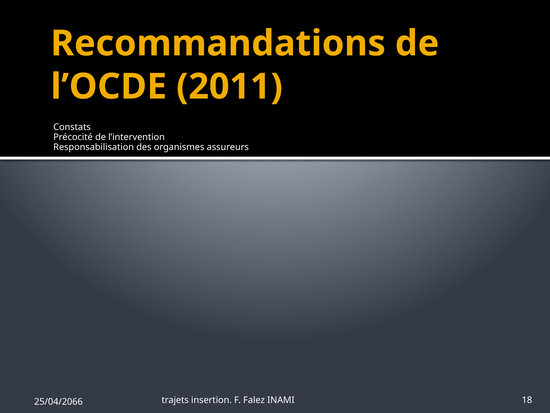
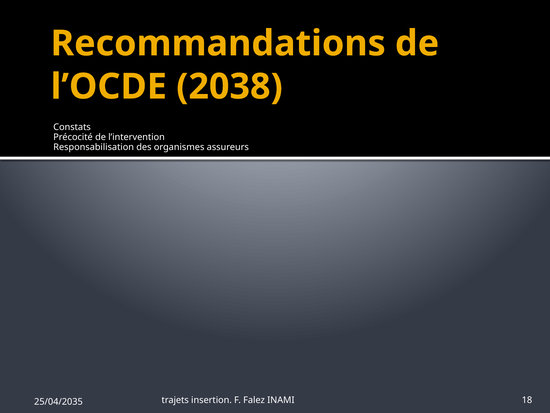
2011: 2011 -> 2038 (229, 87)
25/04/2066: 25/04/2066 -> 25/04/2035 (58, 401)
